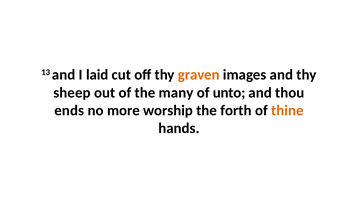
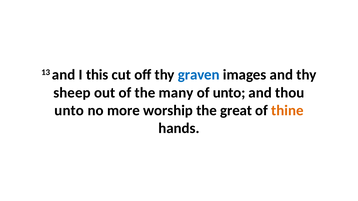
laid: laid -> this (97, 75)
graven colour: orange -> blue (199, 75)
ends: ends -> unto (69, 111)
forth: forth -> great (236, 111)
